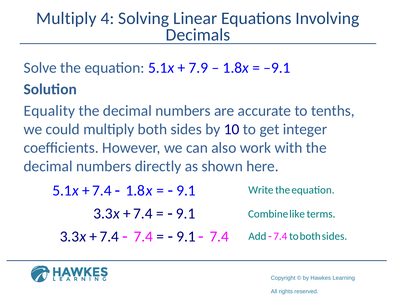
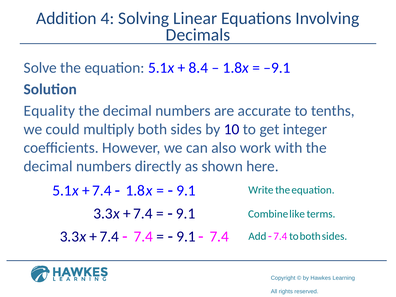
Multiply: Multiply -> Addition (66, 18)
7.9: 7.9 -> 8.4 (198, 68)
